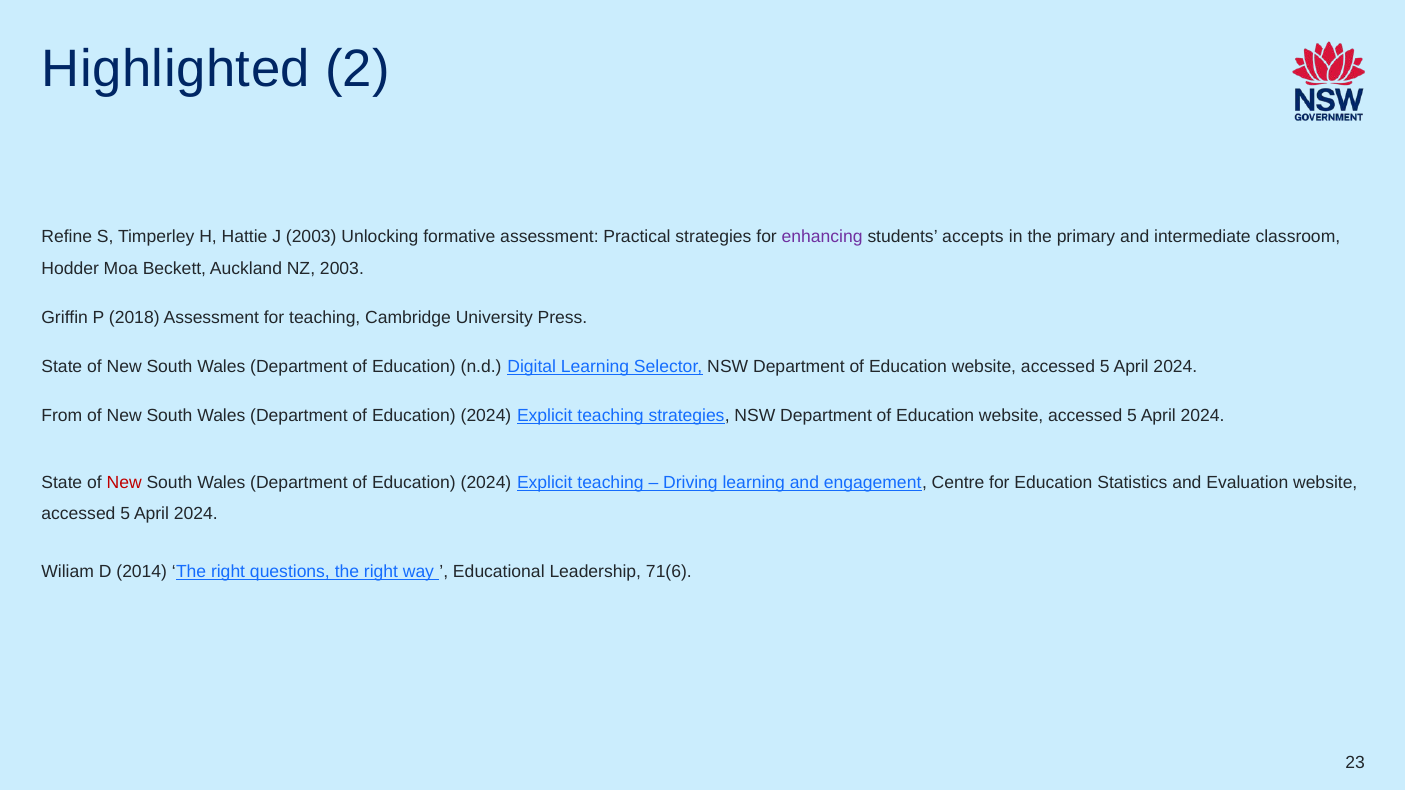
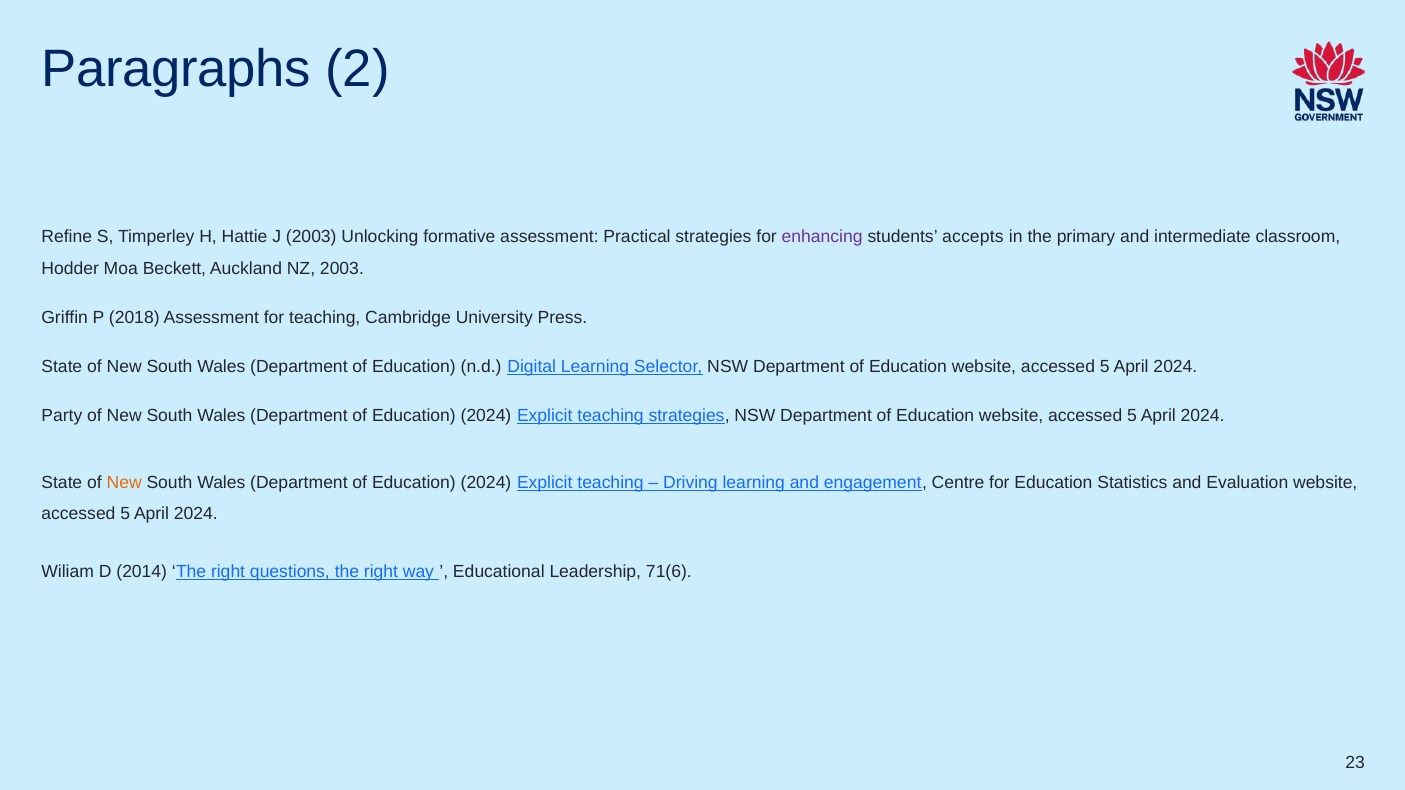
Highlighted: Highlighted -> Paragraphs (176, 70)
From: From -> Party (62, 416)
New colour: red -> orange (124, 483)
